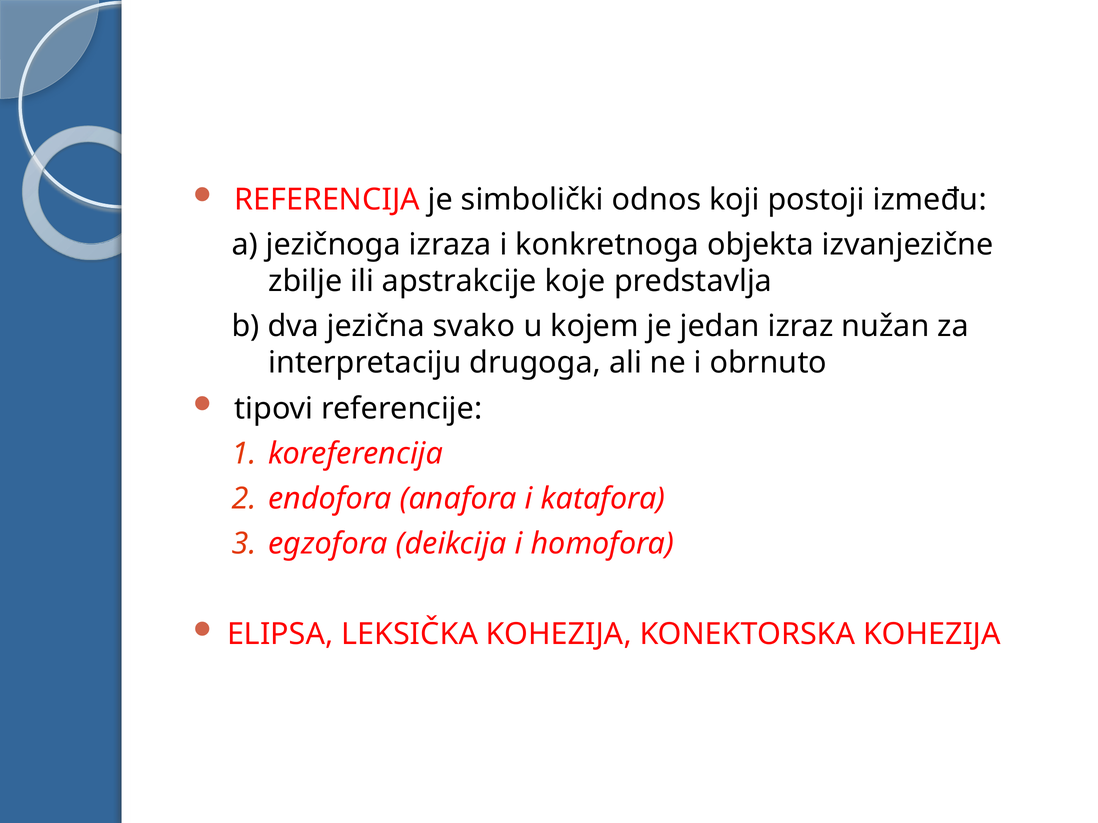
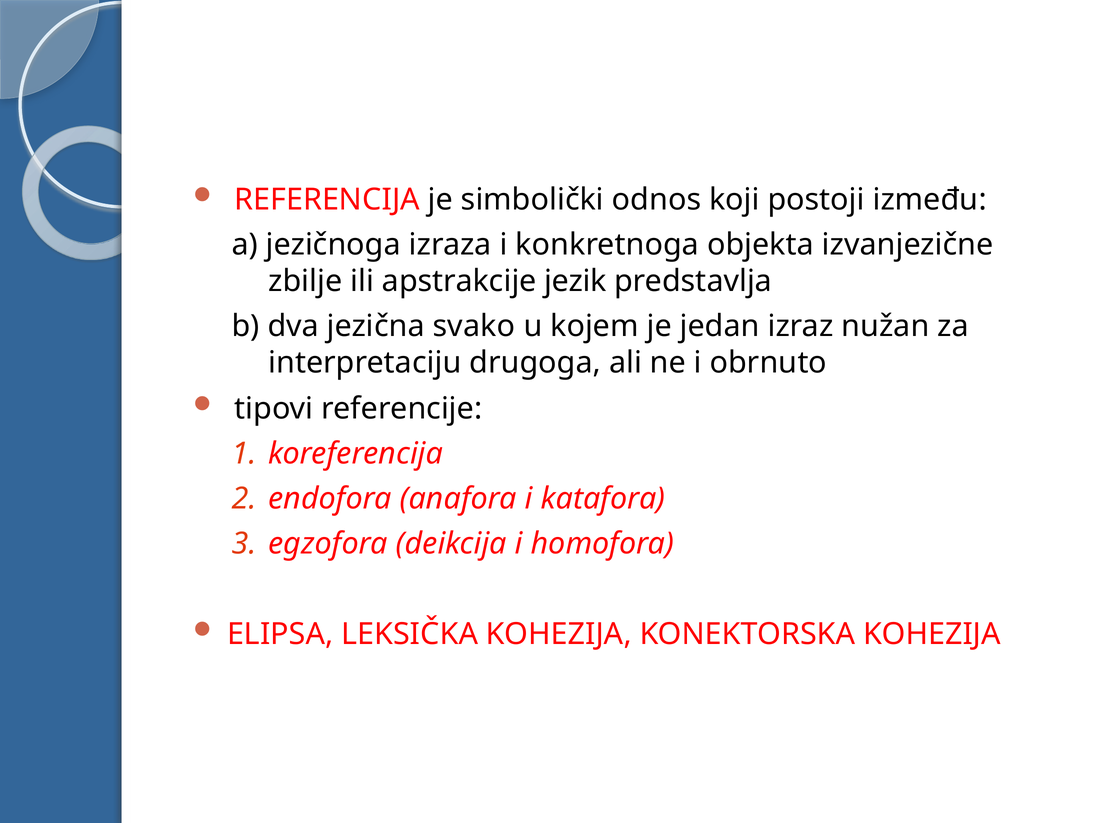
koje: koje -> jezik (575, 281)
